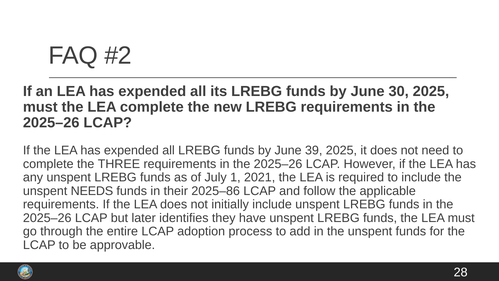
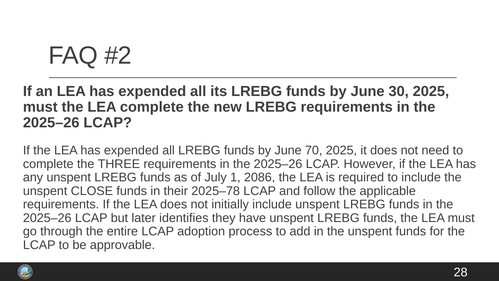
39: 39 -> 70 (314, 150)
2021: 2021 -> 2086 (260, 177)
NEEDS: NEEDS -> CLOSE (92, 191)
2025–86: 2025–86 -> 2025–78 (216, 191)
